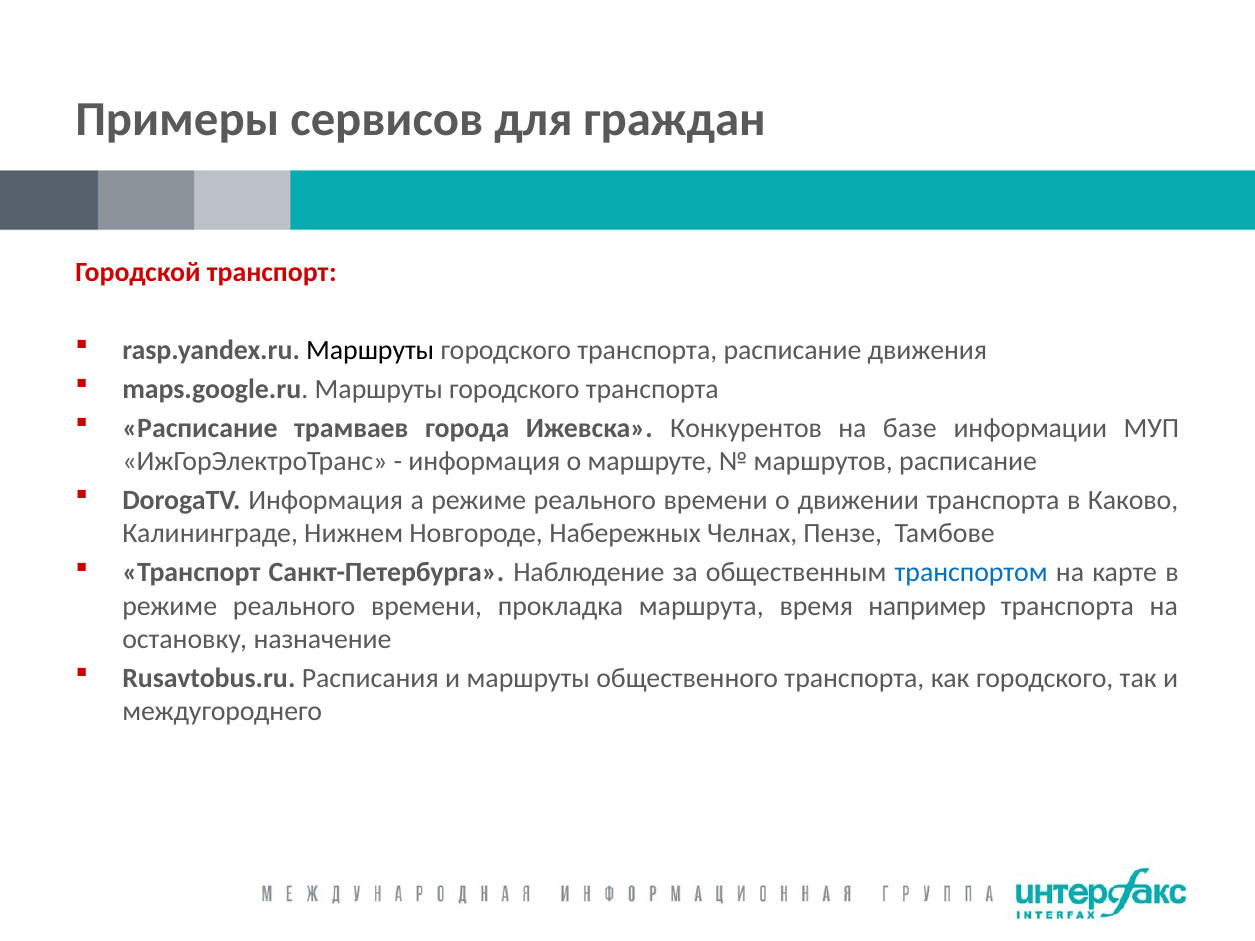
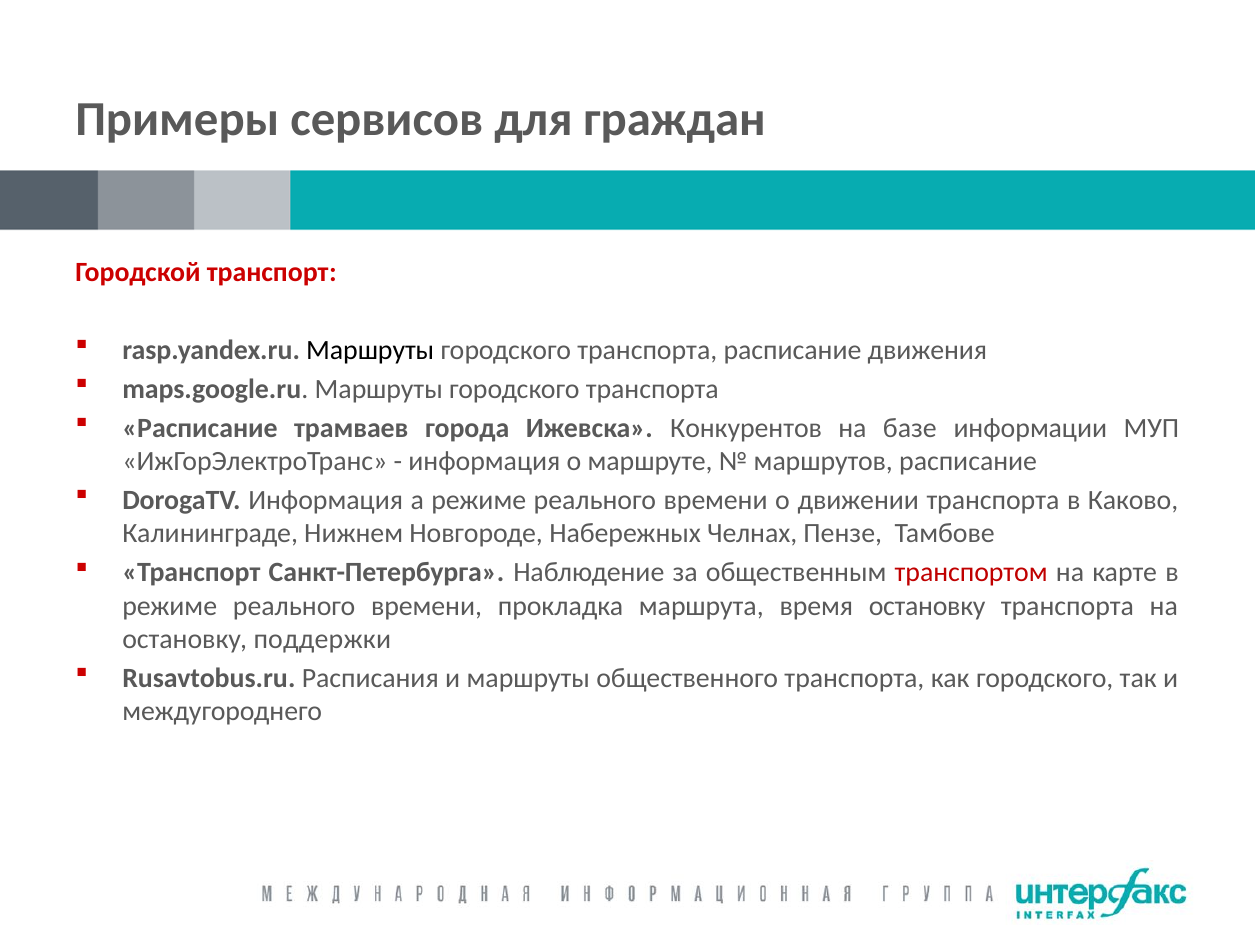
транспортом colour: blue -> red (971, 573)
время например: например -> остановку (927, 606)
назначение: назначение -> поддержки (322, 640)
